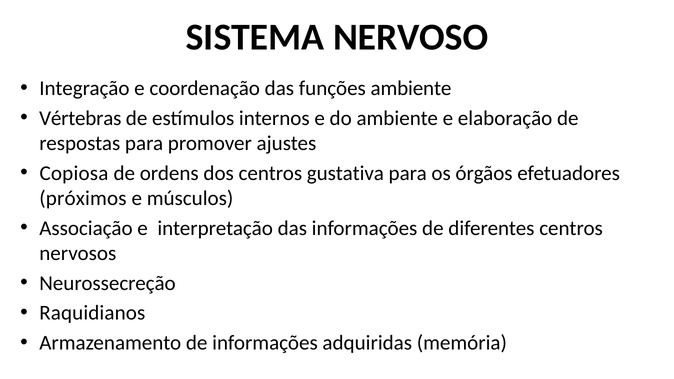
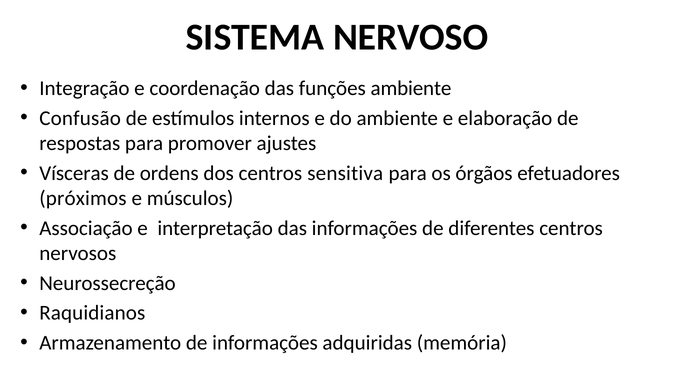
Vértebras: Vértebras -> Confusão (80, 118)
Copiosa: Copiosa -> Vísceras (74, 173)
gustativa: gustativa -> sensitiva (345, 173)
